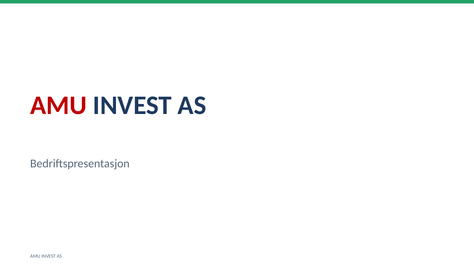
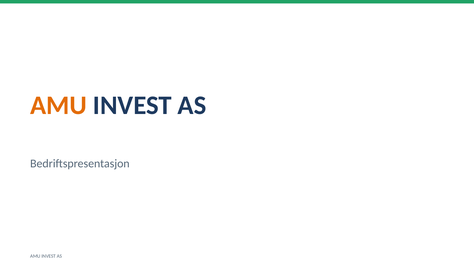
AMU colour: red -> orange (59, 105)
